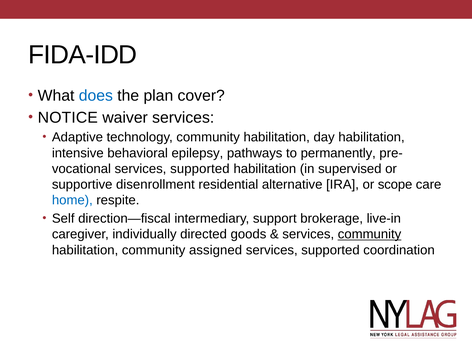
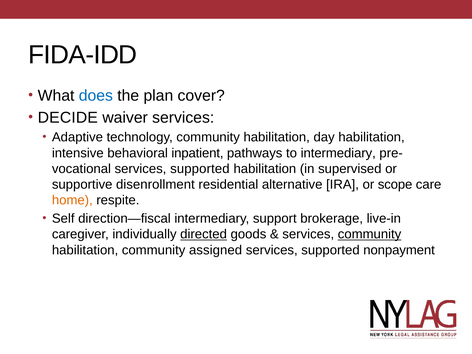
NOTICE: NOTICE -> DECIDE (68, 118)
epilepsy: epilepsy -> inpatient (197, 153)
to permanently: permanently -> intermediary (338, 153)
home colour: blue -> orange (72, 200)
directed underline: none -> present (204, 234)
coordination: coordination -> nonpayment (399, 250)
